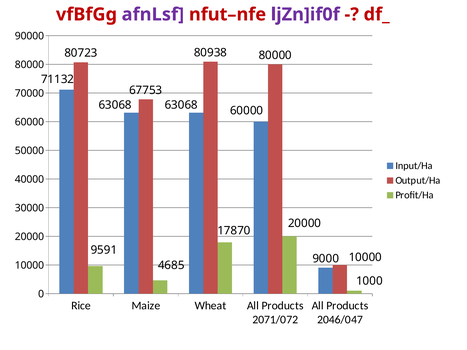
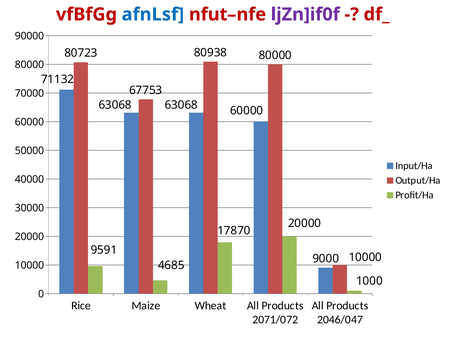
afnLsf colour: purple -> blue (153, 14)
